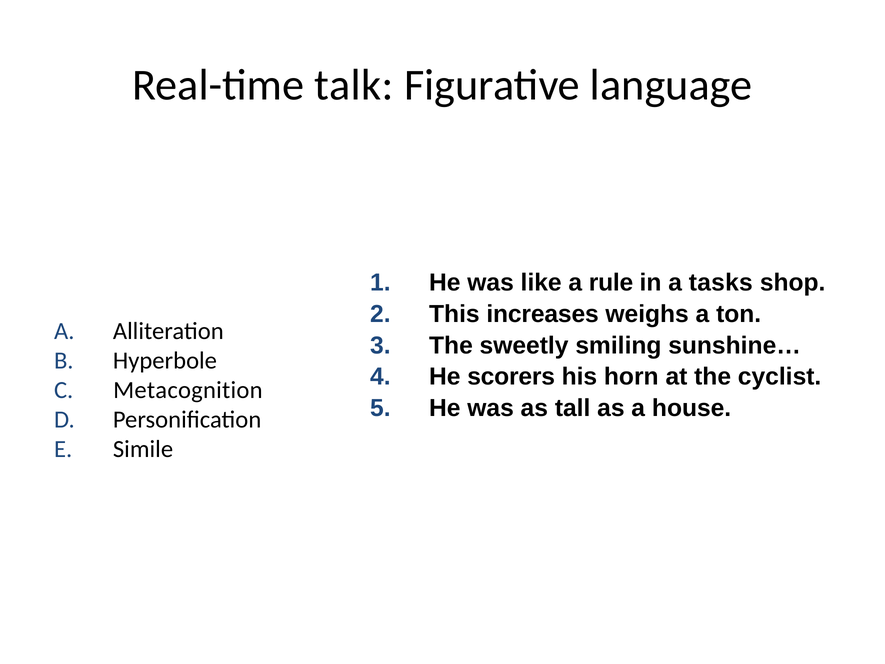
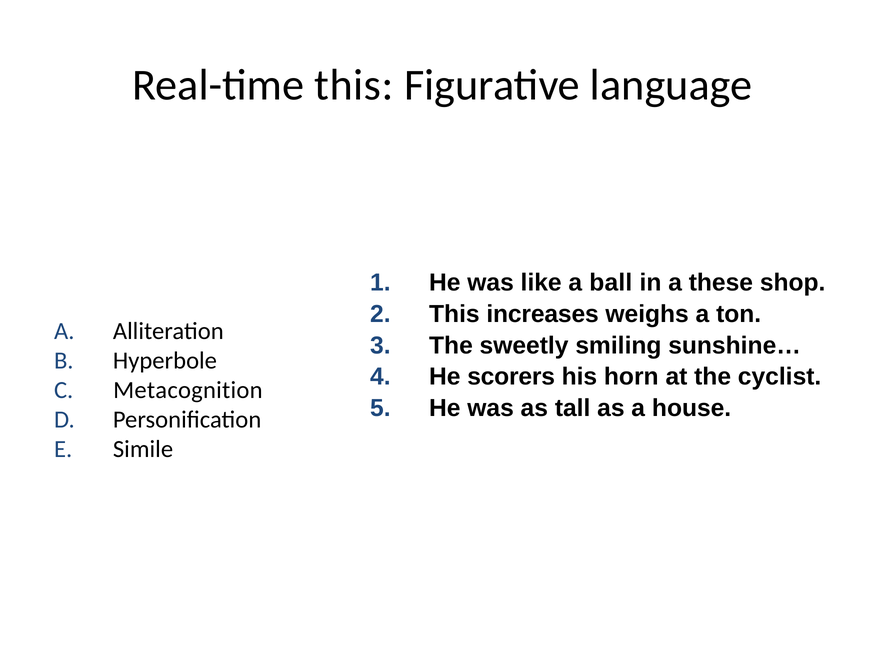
Real-time talk: talk -> this (354, 85)
rule: rule -> ball (611, 282)
tasks: tasks -> these (721, 282)
